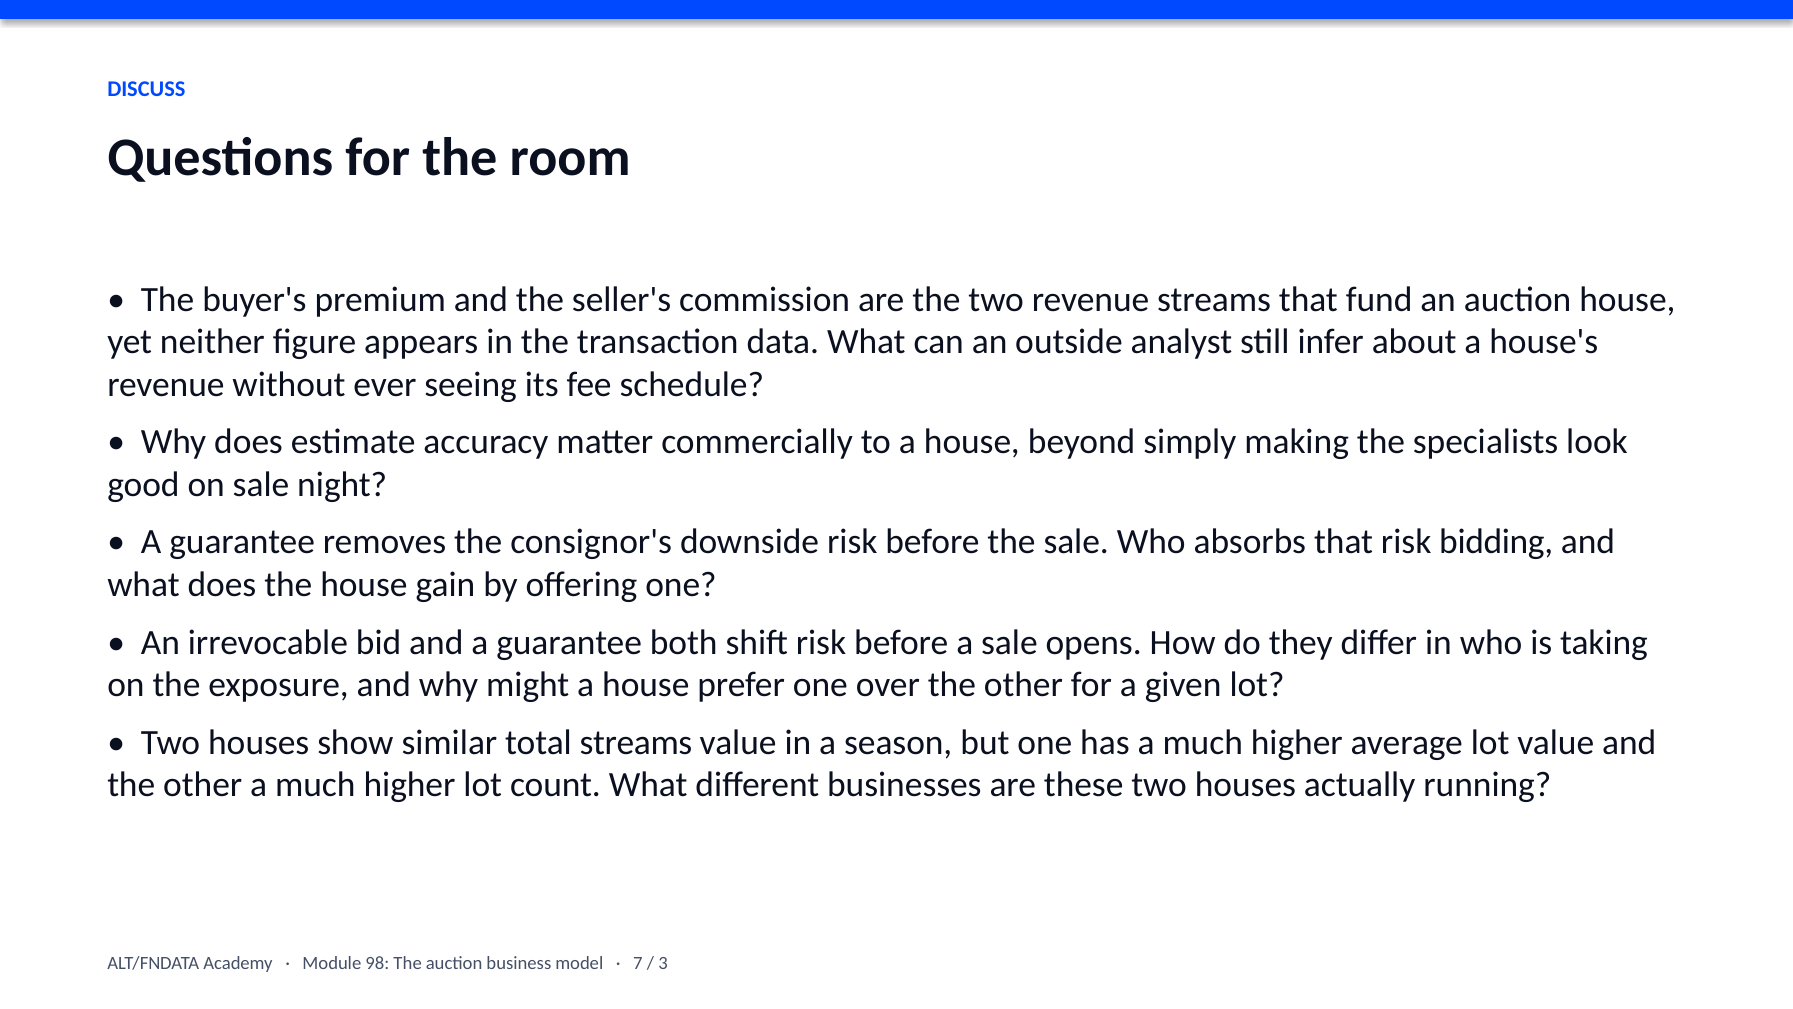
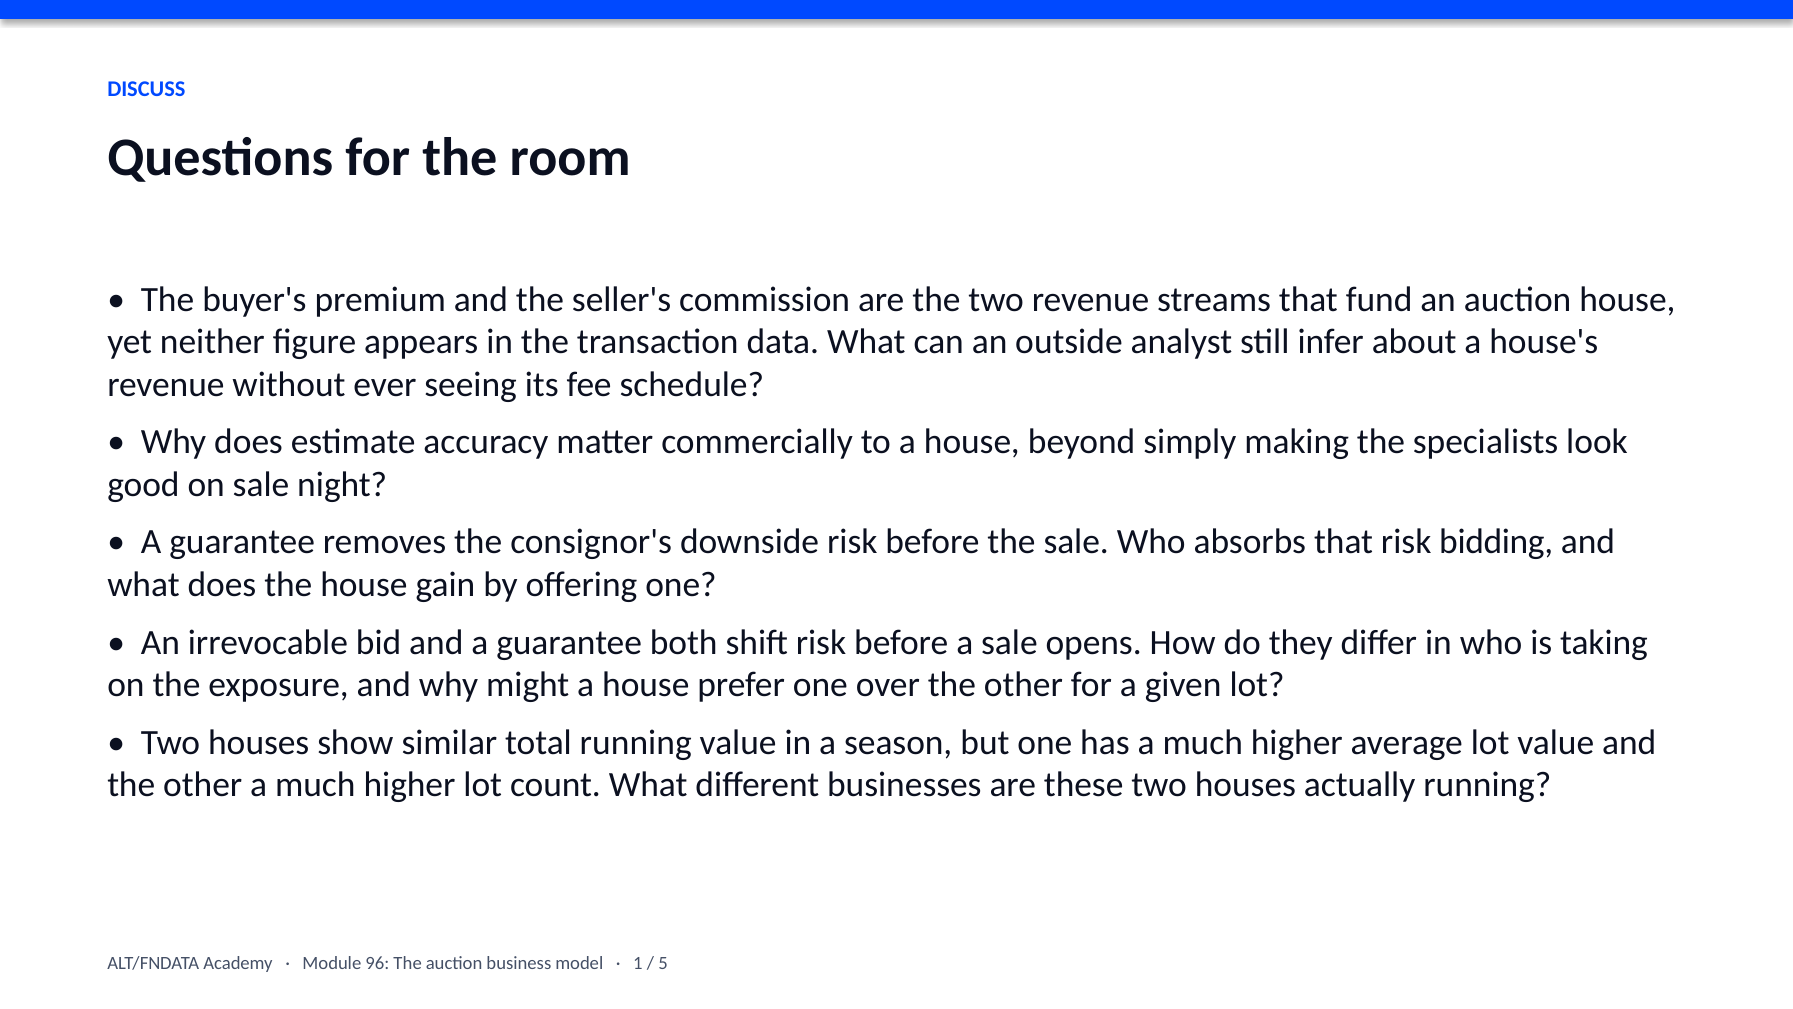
total streams: streams -> running (636, 742)
98: 98 -> 96 (377, 963)
7: 7 -> 1 (638, 963)
3: 3 -> 5 (663, 963)
